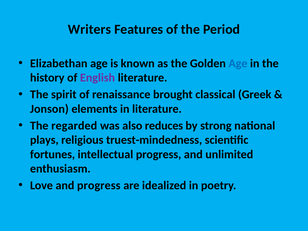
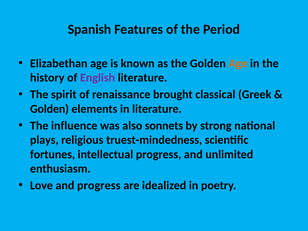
Writers: Writers -> Spanish (90, 29)
Age colour: blue -> orange (238, 63)
Jonson: Jonson -> Golden (49, 109)
regarded: regarded -> influence (74, 126)
reduces: reduces -> sonnets (164, 126)
